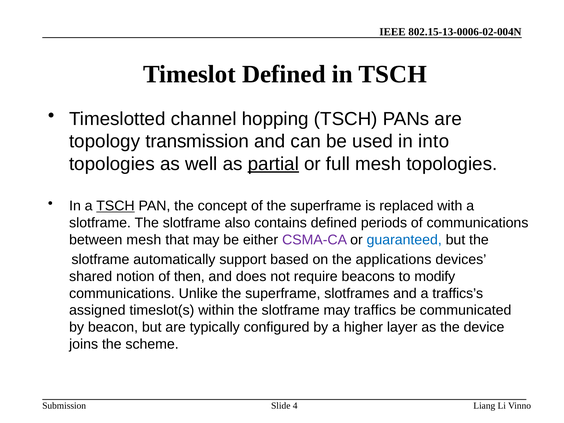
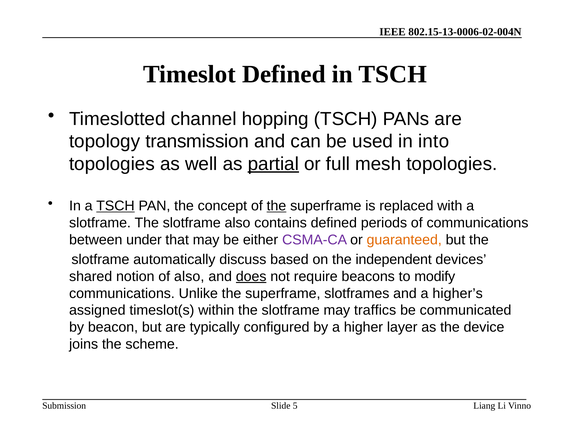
the underline: none -> present (276, 206)
between mesh: mesh -> under (144, 240)
guaranteed colour: blue -> orange (404, 240)
support: support -> discuss (243, 260)
applications: applications -> independent (394, 260)
of then: then -> also (189, 276)
does underline: none -> present (251, 276)
traffics’s: traffics’s -> higher’s (458, 293)
4: 4 -> 5 (295, 406)
